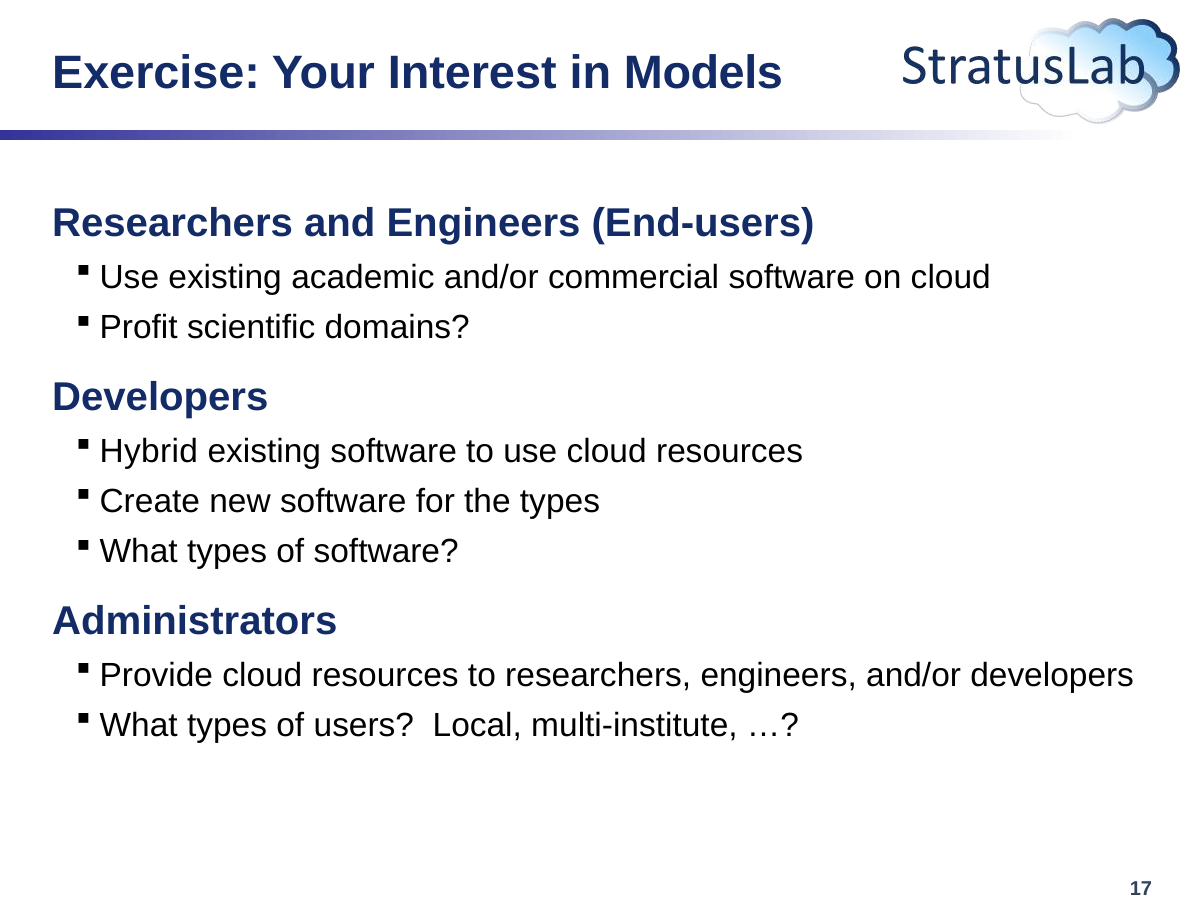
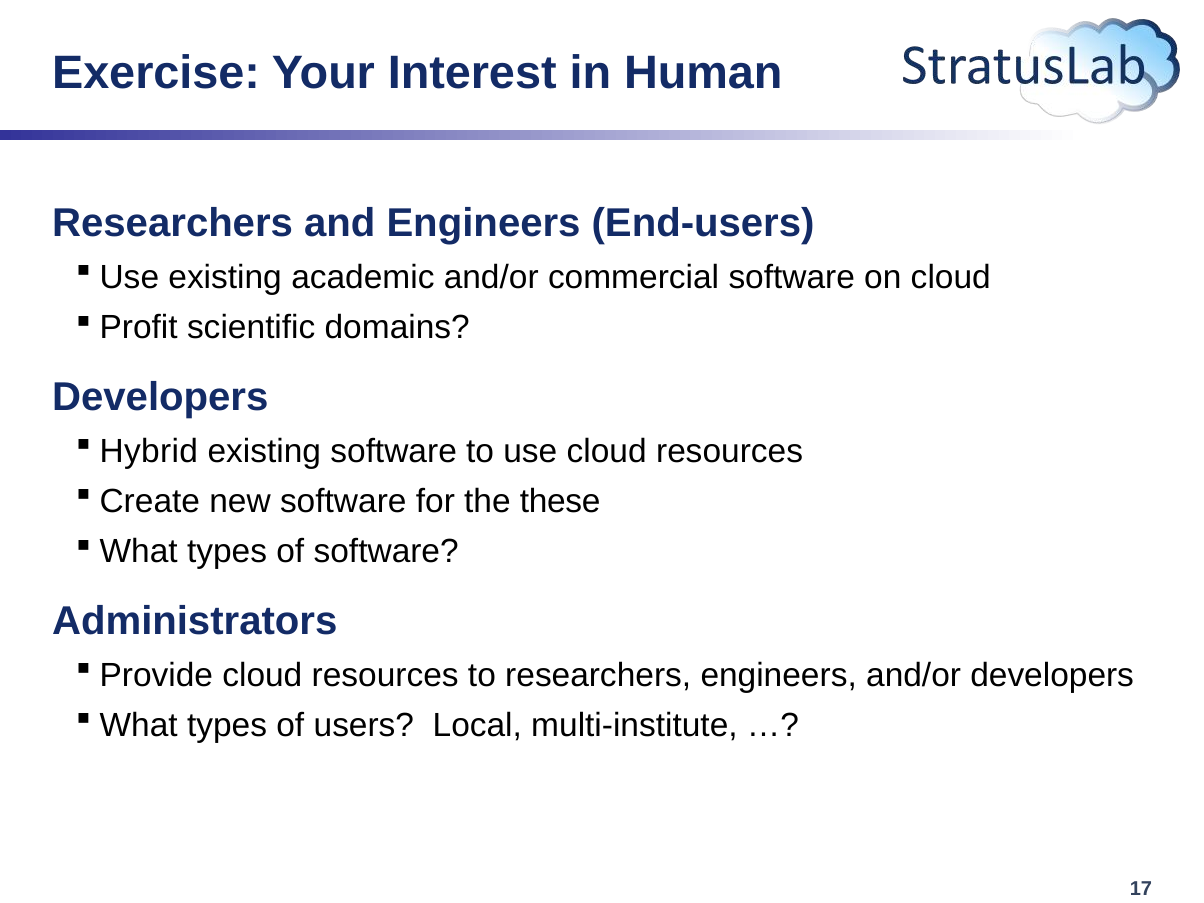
Models: Models -> Human (703, 73)
the types: types -> these (560, 501)
